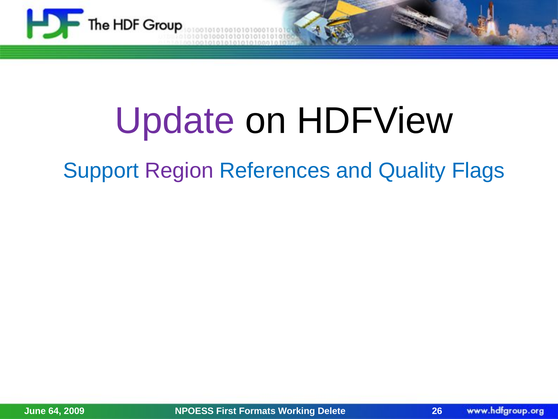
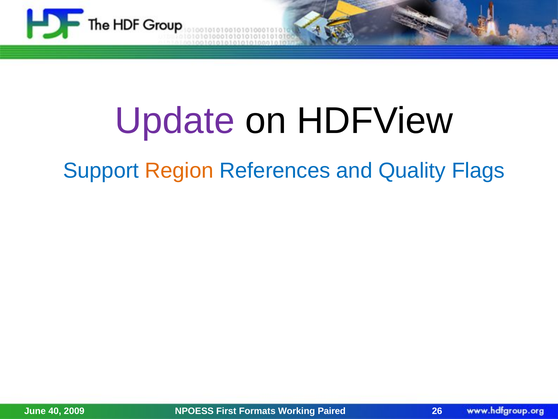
Region colour: purple -> orange (179, 170)
64: 64 -> 40 (55, 411)
Delete: Delete -> Paired (332, 411)
